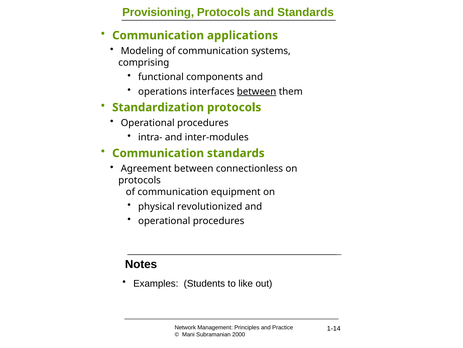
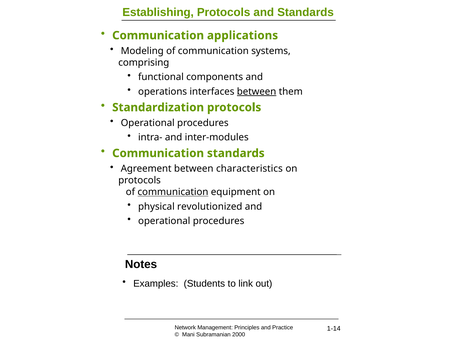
Provisioning: Provisioning -> Establishing (158, 12)
connectionless: connectionless -> characteristics (249, 168)
communication underline: none -> present (173, 192)
like: like -> link (246, 283)
